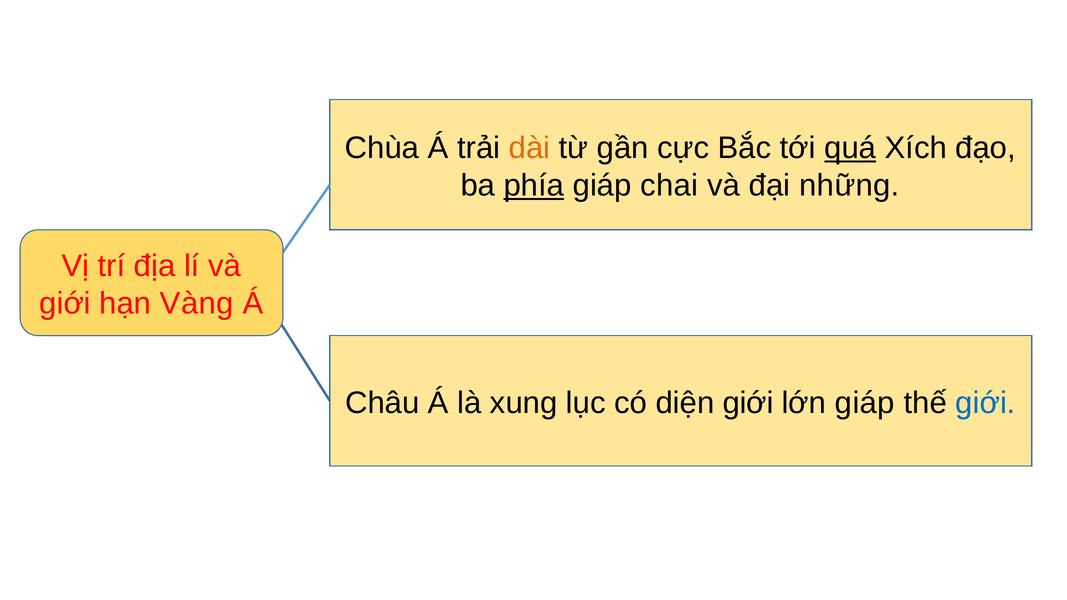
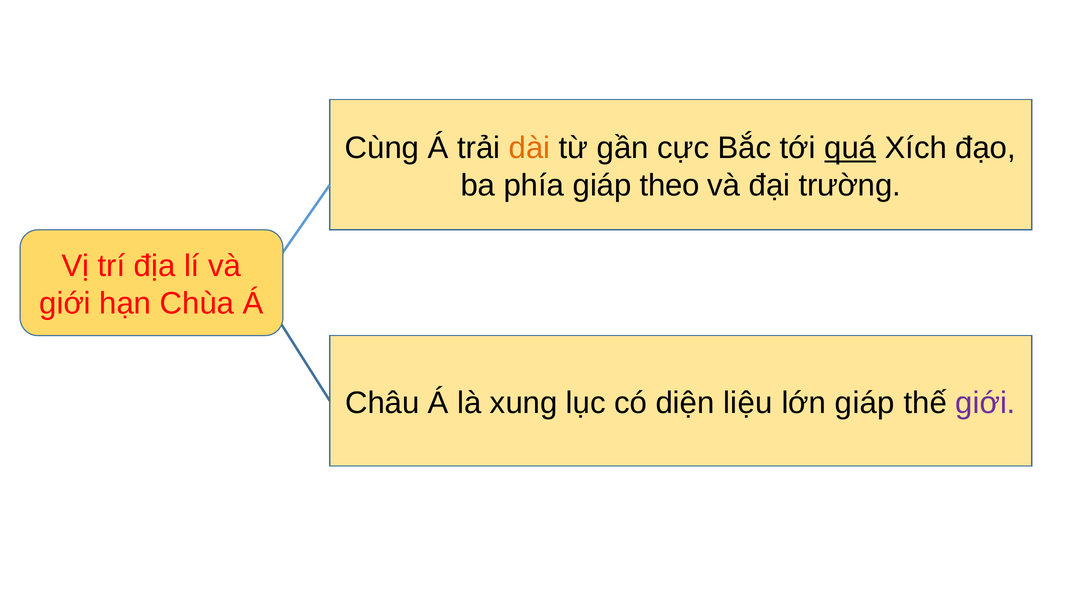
Chùa: Chùa -> Cùng (382, 148)
phía underline: present -> none (534, 186)
chai: chai -> theo (670, 186)
những: những -> trường (850, 186)
Vàng: Vàng -> Chùa (197, 304)
diện giới: giới -> liệu (748, 403)
giới colour: blue -> purple (986, 403)
